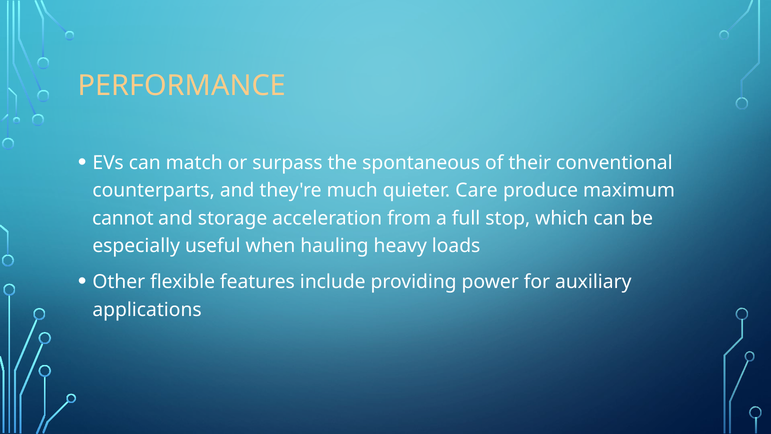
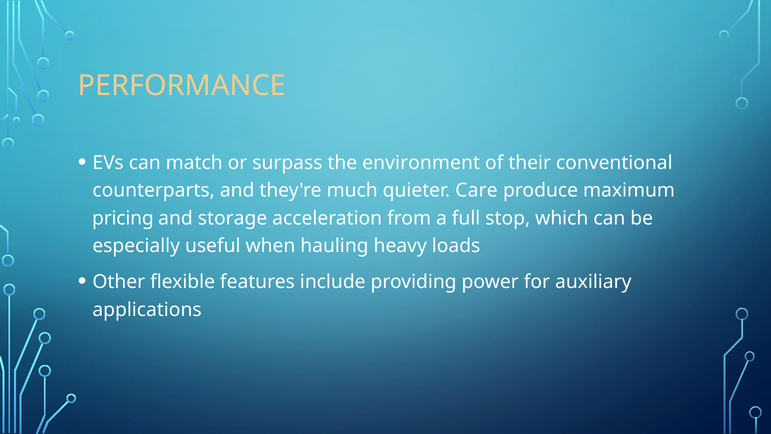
spontaneous: spontaneous -> environment (421, 163)
cannot: cannot -> pricing (123, 218)
